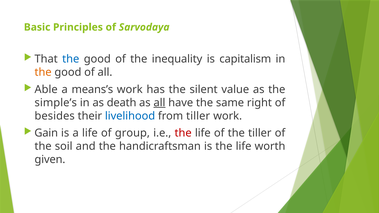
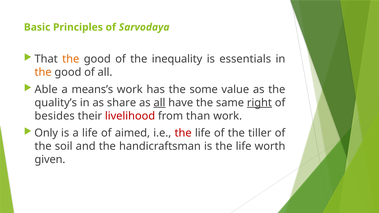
the colour: blue -> orange (71, 59)
capitalism: capitalism -> essentials (245, 59)
silent: silent -> some (204, 90)
simple’s: simple’s -> quality’s (56, 103)
death: death -> share (122, 103)
right underline: none -> present (259, 103)
livelihood colour: blue -> red (130, 116)
from tiller: tiller -> than (198, 116)
Gain: Gain -> Only (46, 133)
group: group -> aimed (132, 133)
